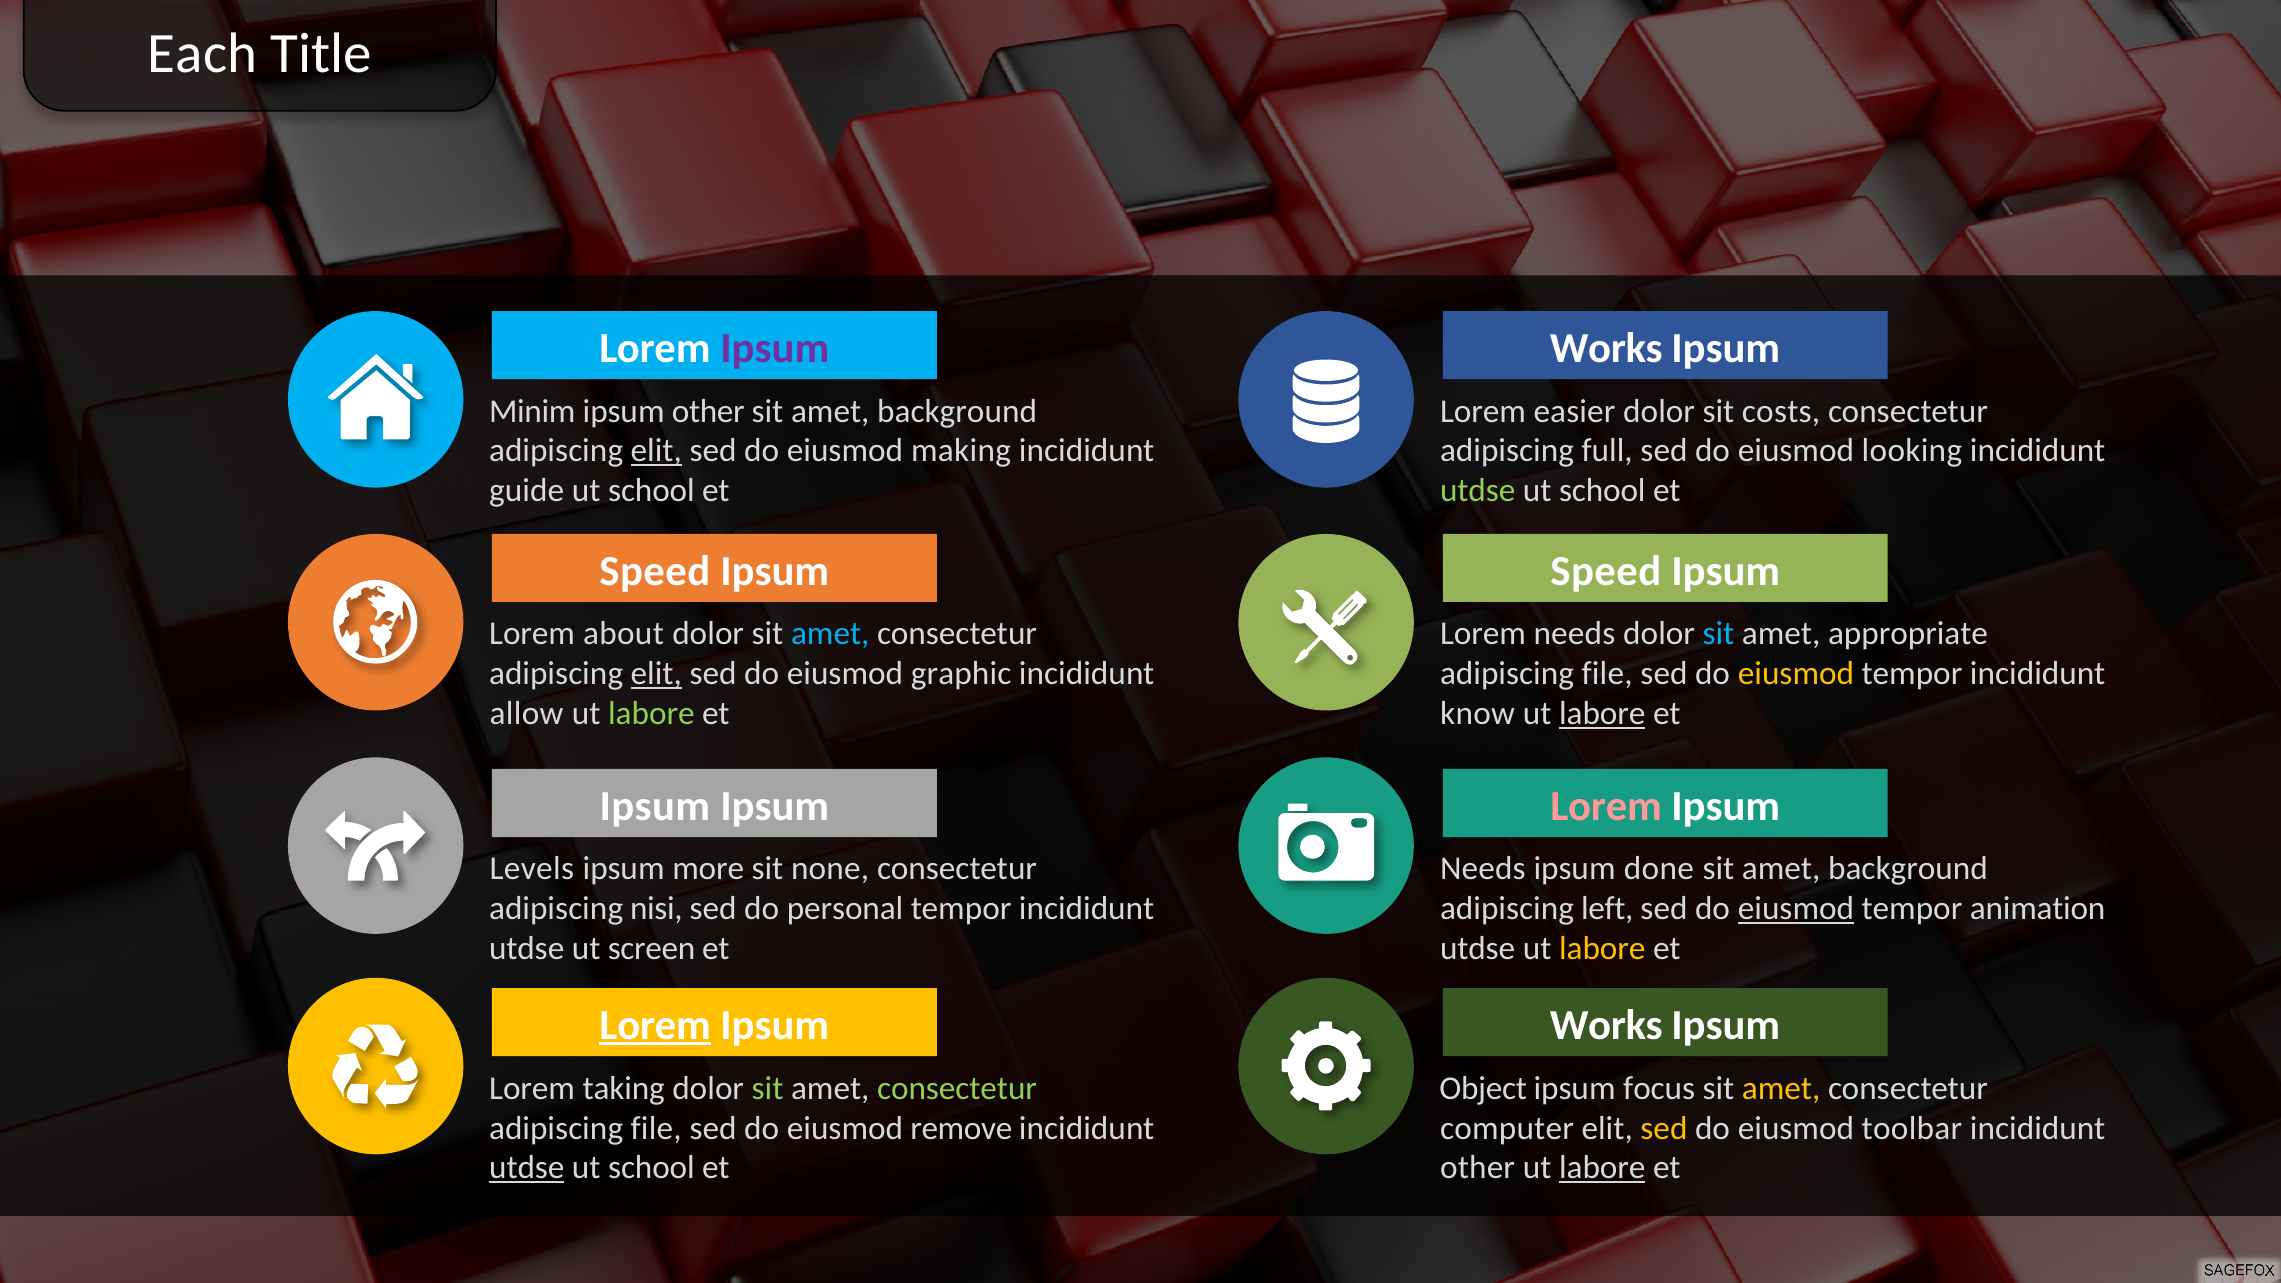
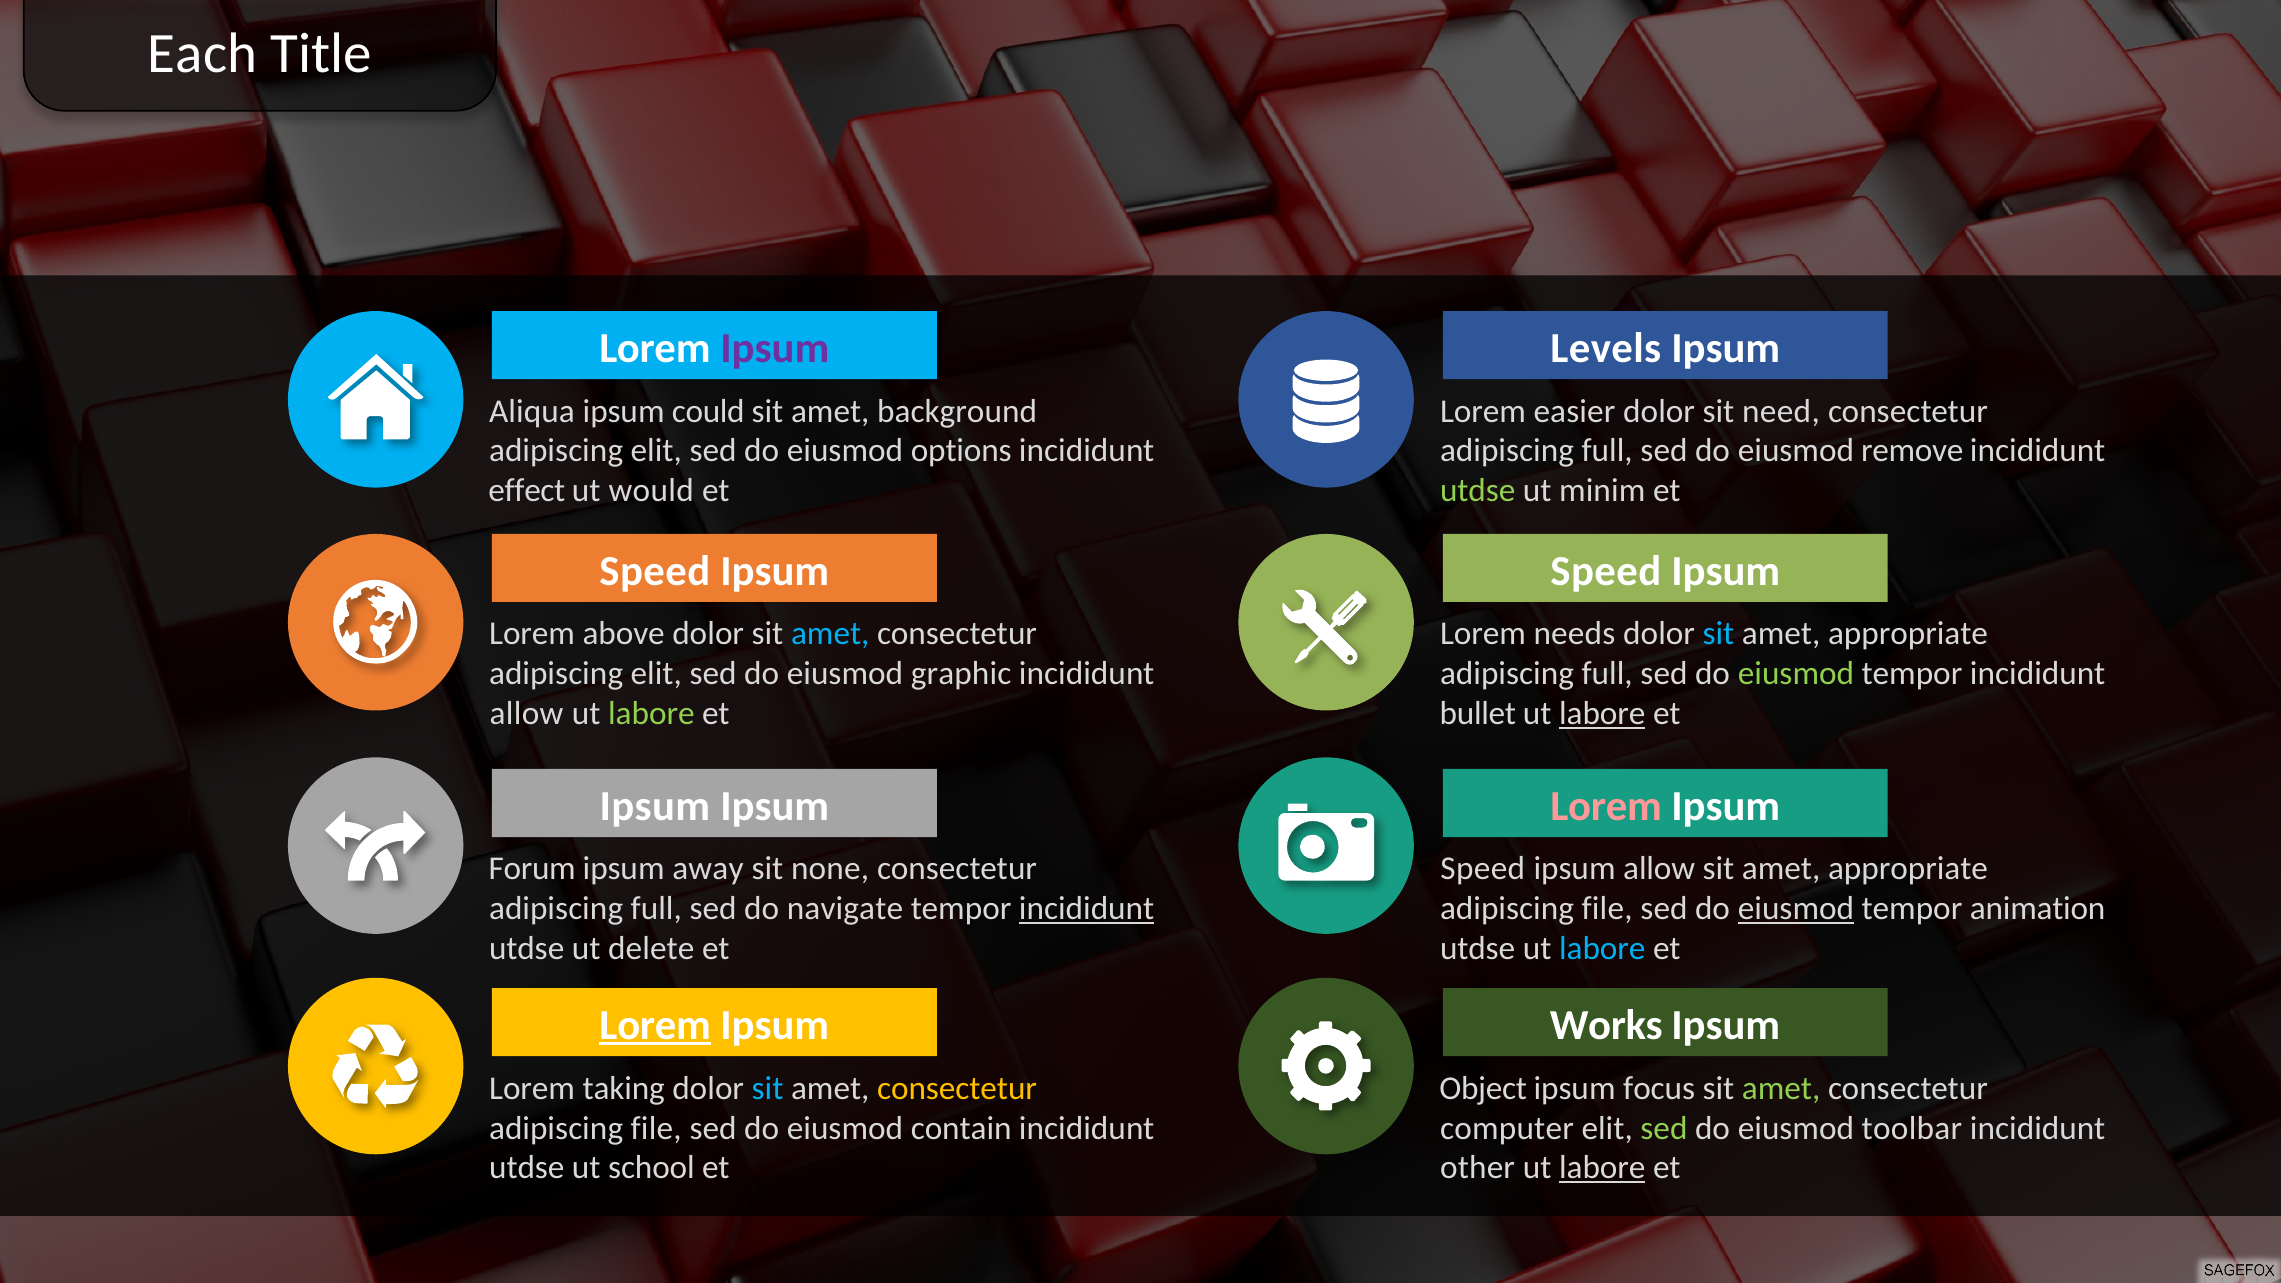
Works: Works -> Levels (1606, 348)
Minim: Minim -> Aliqua (532, 411)
ipsum other: other -> could (708, 411)
costs: costs -> need (1781, 411)
elit underline: present -> none (656, 451)
making: making -> options (961, 451)
looking: looking -> remove (1912, 451)
guide: guide -> effect (527, 491)
school: school -> would (651, 491)
school: school -> minim (1602, 491)
about: about -> above (624, 634)
elit underline: present -> none (656, 674)
file: file -> full (1607, 674)
eiusmod colour: yellow -> light green (1796, 674)
know: know -> bullet (1478, 714)
Levels: Levels -> Forum (532, 869)
more: more -> away (708, 869)
Needs: Needs -> Speed (1483, 869)
ipsum done: done -> allow (1659, 869)
background: background -> appropriate (1908, 869)
nisi: nisi -> full (656, 909)
personal: personal -> navigate (845, 909)
incididunt underline: none -> present (1087, 909)
left: left -> file (1607, 909)
screen: screen -> delete (651, 949)
labore colour: yellow -> light blue (1602, 949)
sit colour: light green -> light blue (768, 1088)
consectetur colour: light green -> yellow (957, 1088)
amet colour: yellow -> light green (1781, 1088)
remove: remove -> contain (961, 1128)
sed colour: yellow -> light green (1664, 1128)
utdse underline: present -> none (527, 1168)
